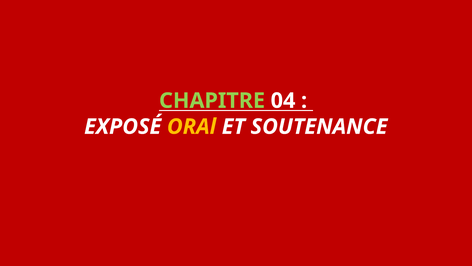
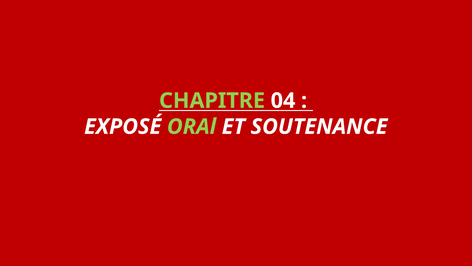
ORAl colour: yellow -> light green (192, 126)
